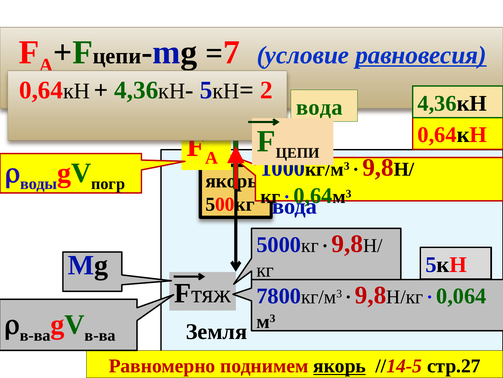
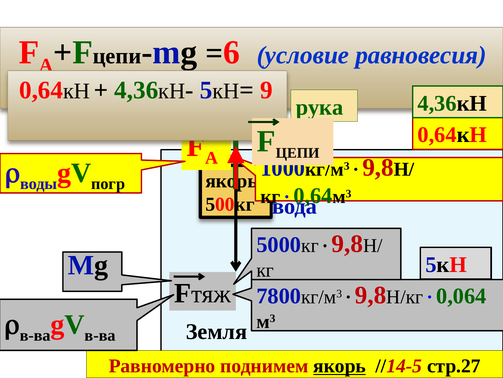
7: 7 -> 6 (232, 52)
равновесия underline: present -> none (421, 55)
2: 2 -> 9 (266, 90)
вода: вода -> рука (320, 107)
